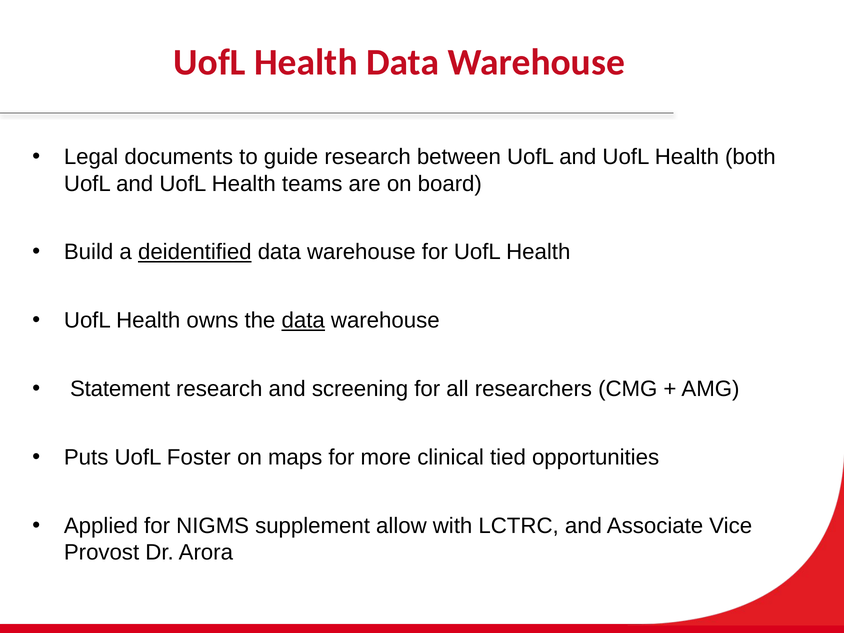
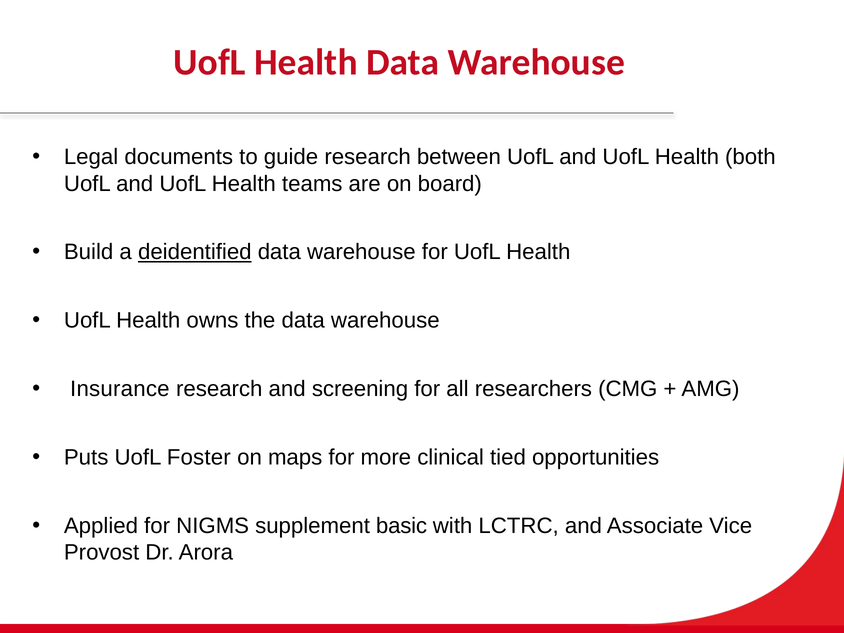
data underline: present -> none (303, 321)
Statement: Statement -> Insurance (120, 389)
allow: allow -> basic (402, 526)
